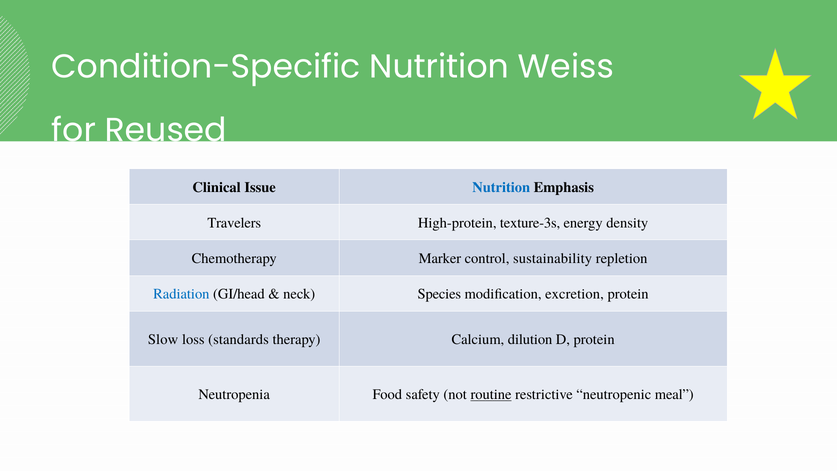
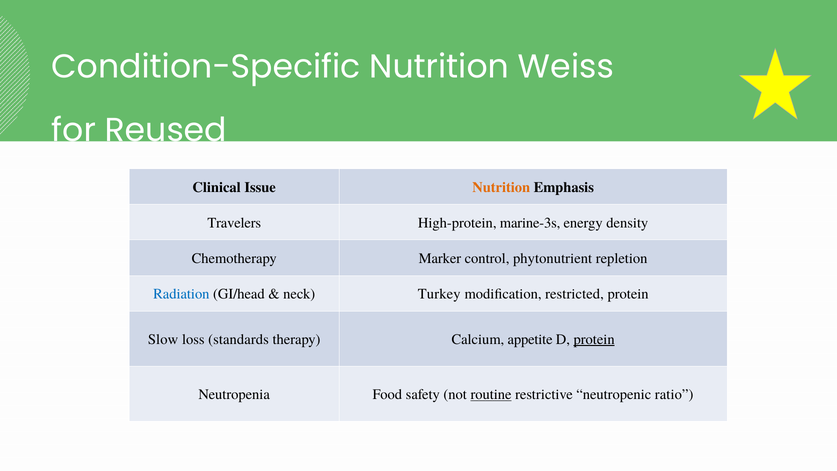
Nutrition colour: blue -> orange (501, 187)
texture-3s: texture-3s -> marine-3s (530, 223)
sustainability: sustainability -> phytonutrient (553, 258)
Species: Species -> Turkey (439, 294)
excretion: excretion -> restricted (574, 294)
dilution: dilution -> appetite (530, 339)
protein underline: none -> present (594, 339)
meal: meal -> ratio (674, 394)
